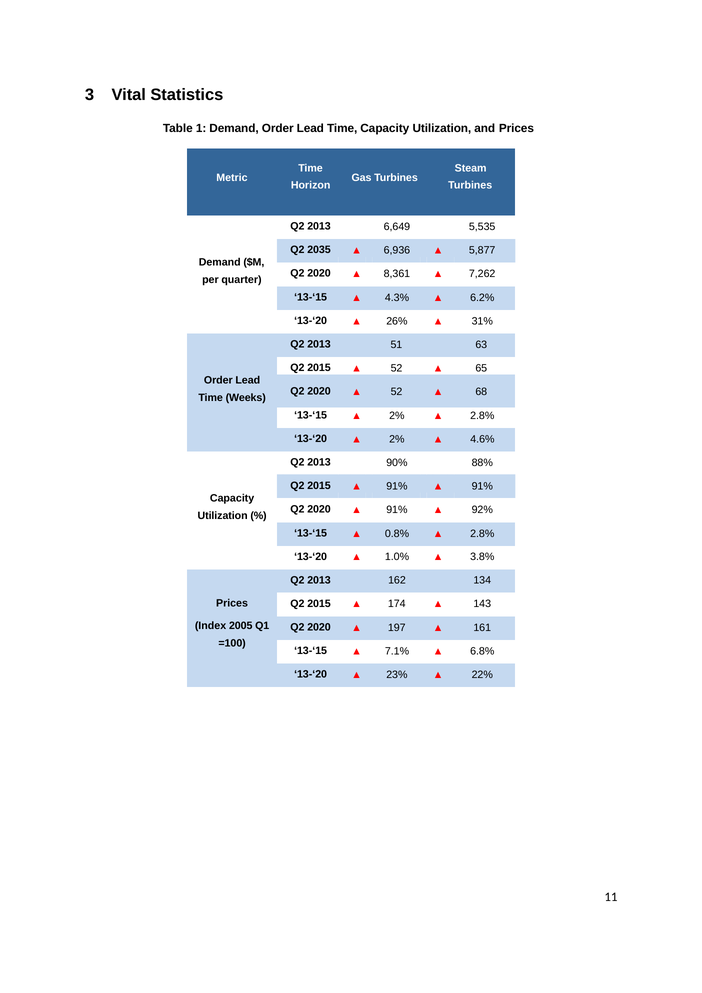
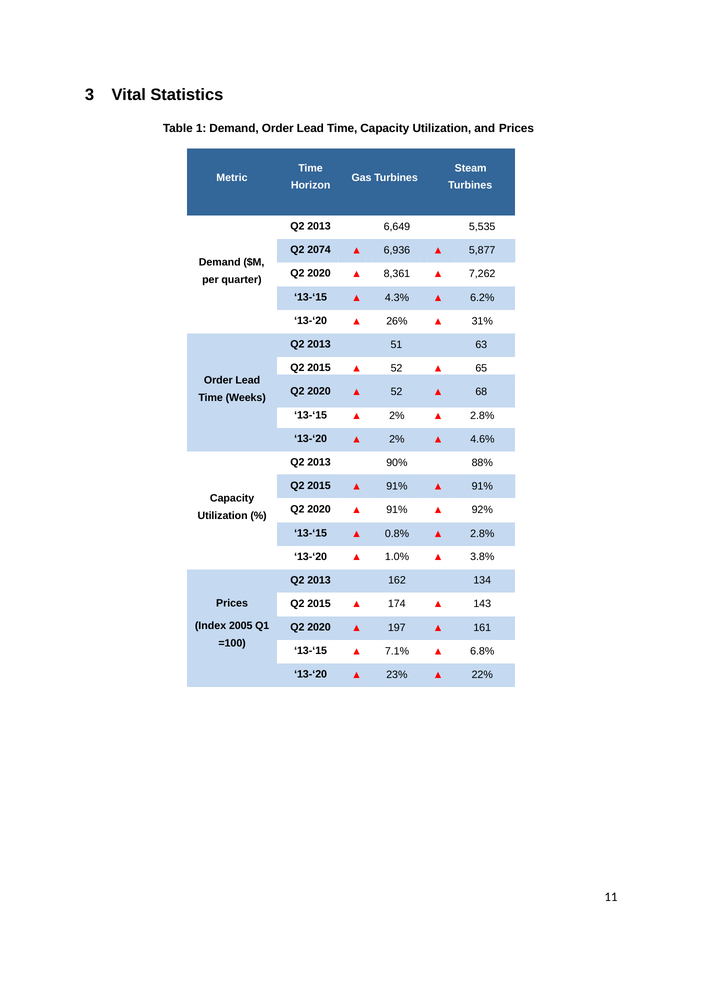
2035: 2035 -> 2074 (319, 250)
